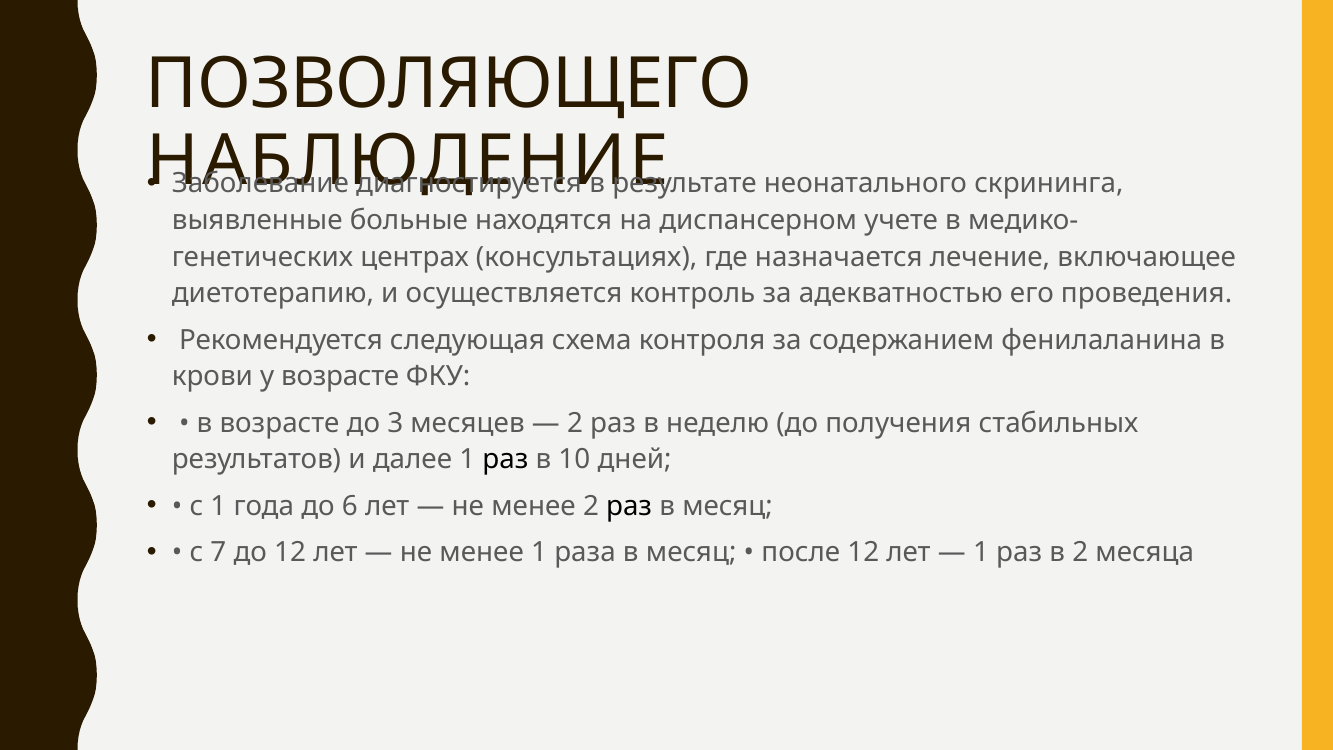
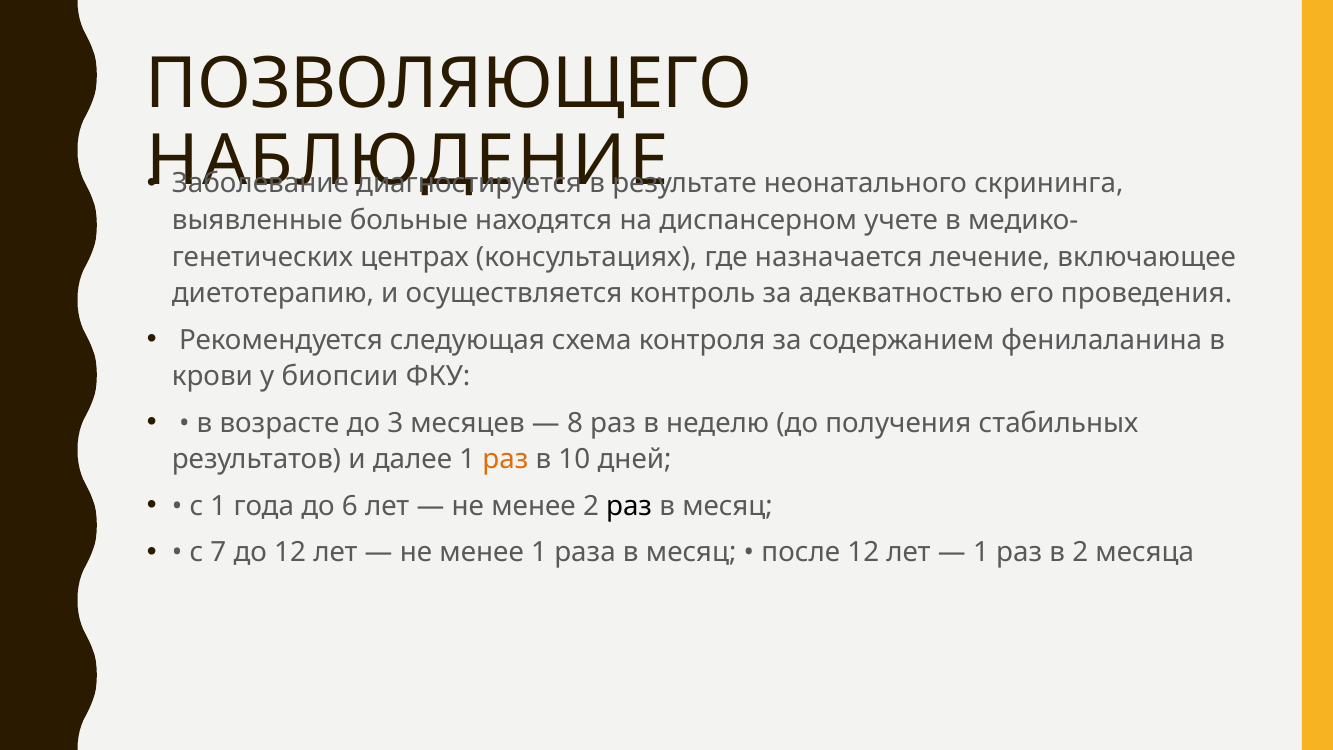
у возрасте: возрасте -> биопсии (340, 377)
2: 2 -> 8 (575, 423)
раз colour: black -> orange (505, 460)
